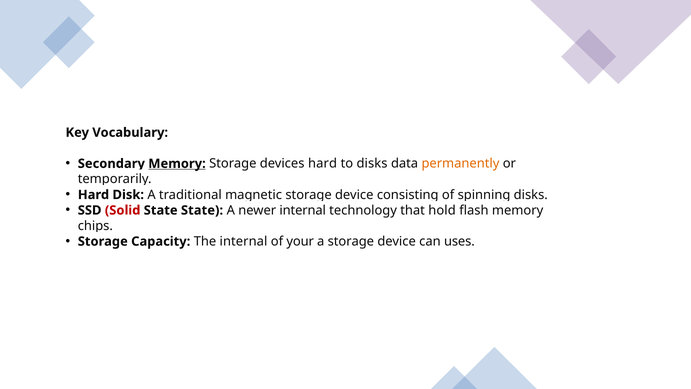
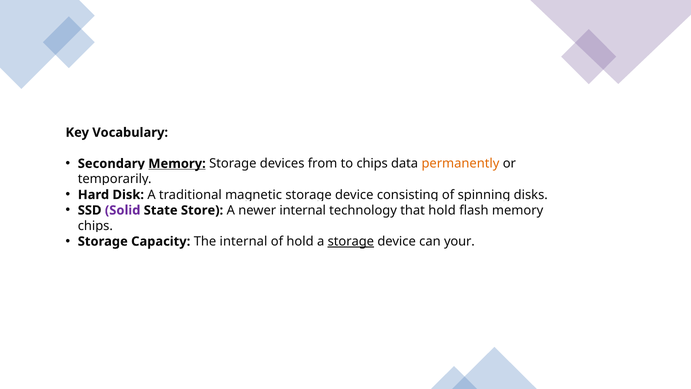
devices hard: hard -> from (323, 164)
to disks: disks -> chips (372, 164)
Solid colour: red -> purple (123, 210)
State State: State -> Store (202, 210)
of your: your -> hold (300, 241)
storage underline: none -> present (351, 241)
uses: uses -> your (459, 241)
